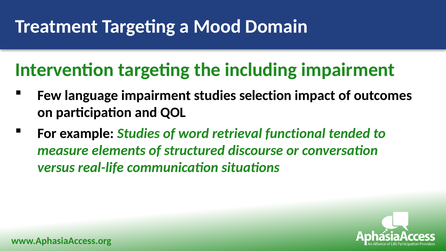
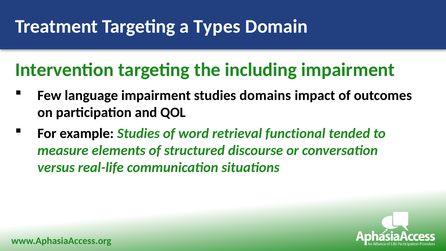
Mood: Mood -> Types (217, 26)
selection: selection -> domains (265, 95)
